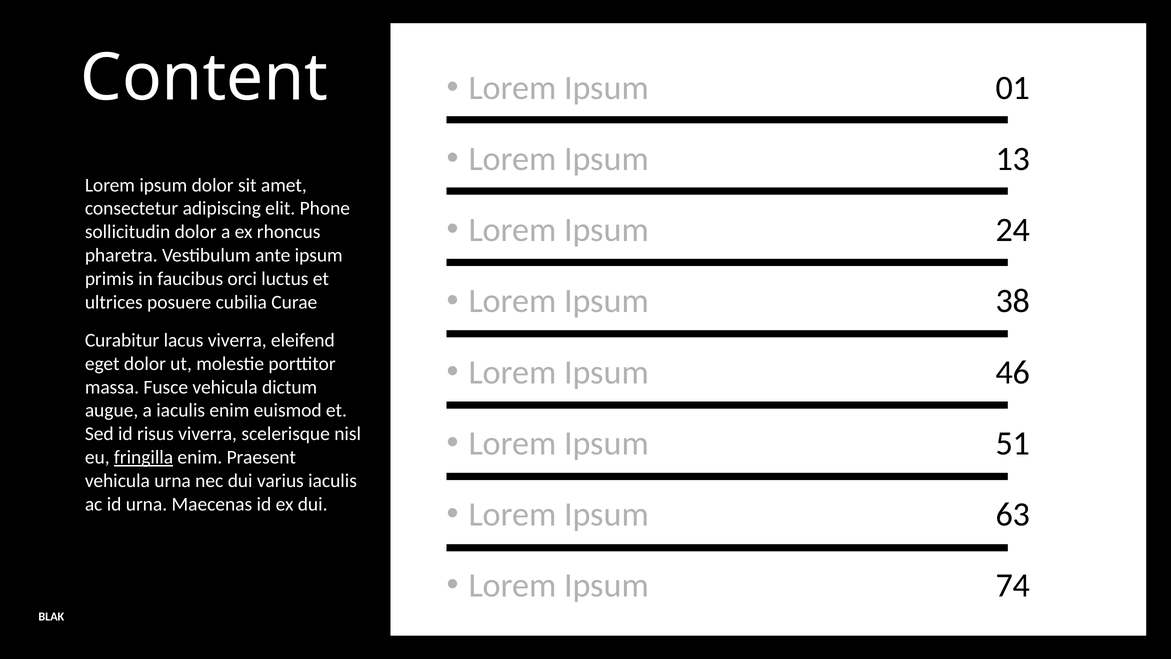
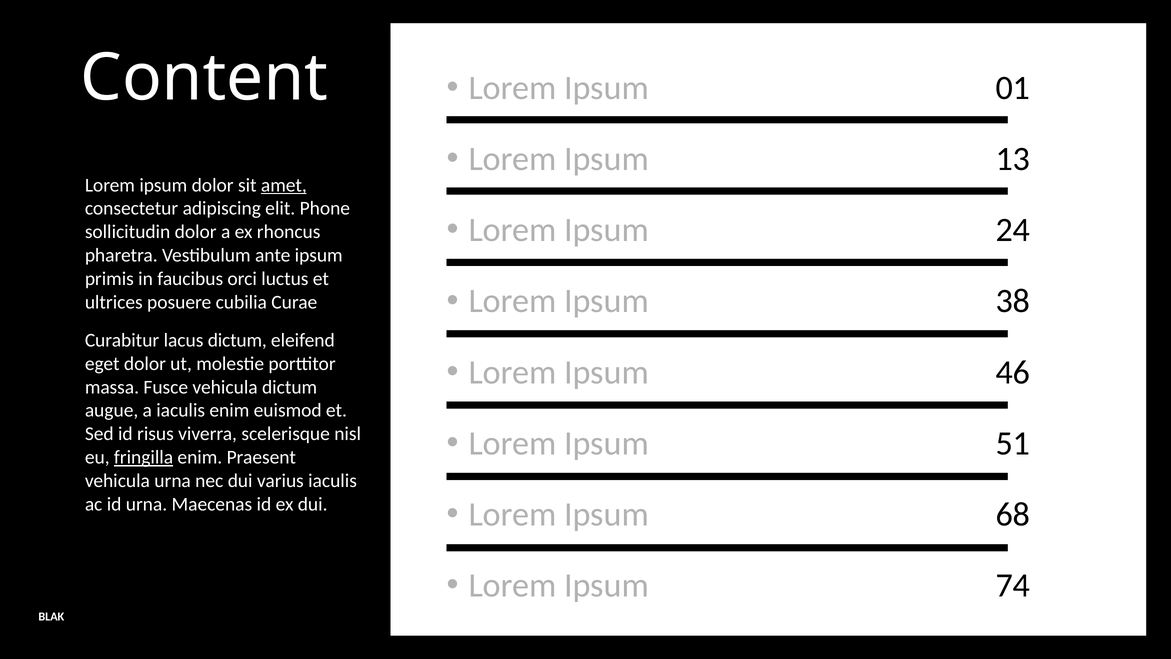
amet underline: none -> present (284, 185)
lacus viverra: viverra -> dictum (237, 340)
63: 63 -> 68 (1013, 514)
